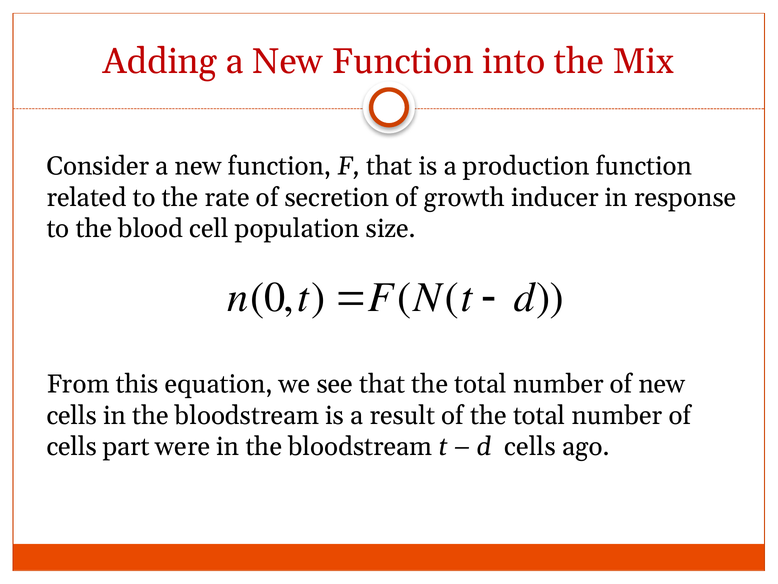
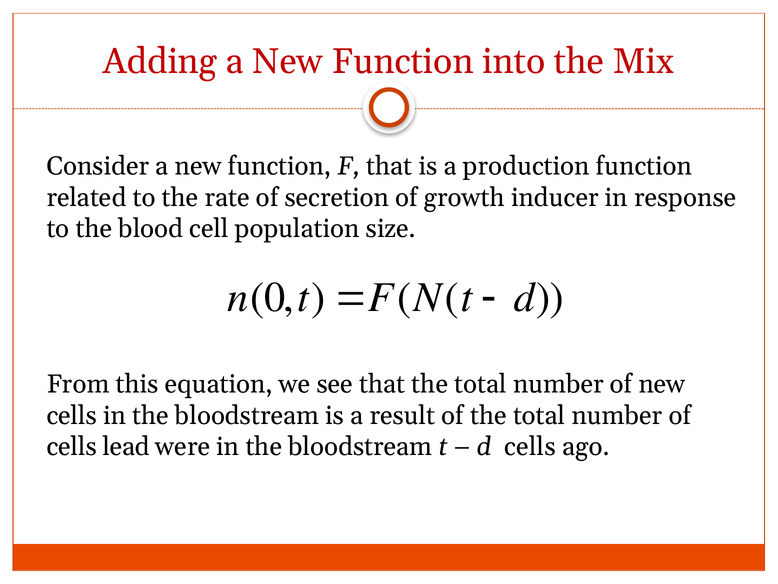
part: part -> lead (126, 446)
